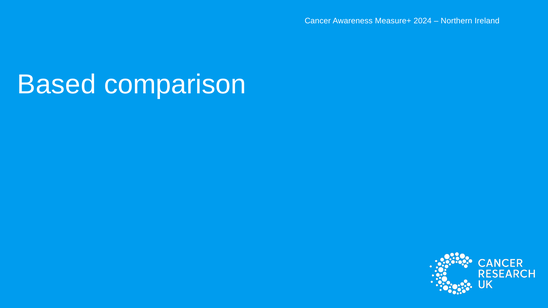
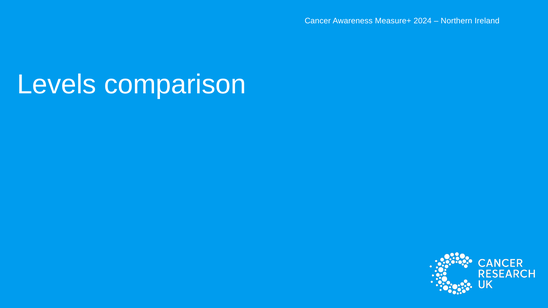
Based: Based -> Levels (57, 84)
